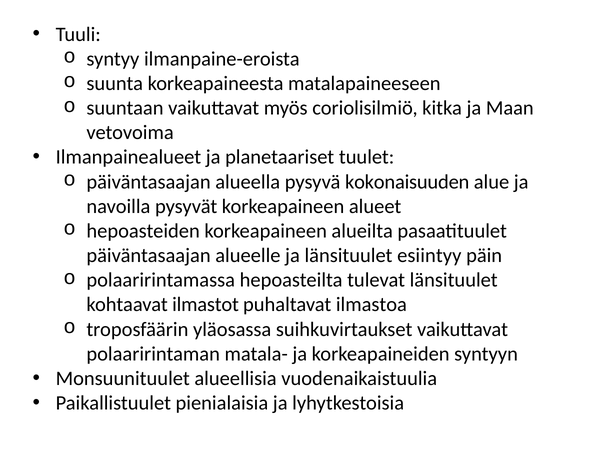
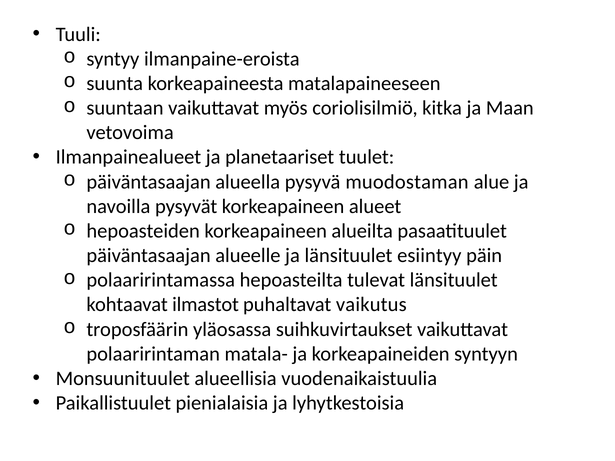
kokonaisuuden: kokonaisuuden -> muodostaman (407, 182)
ilmastoa: ilmastoa -> vaikutus (371, 305)
